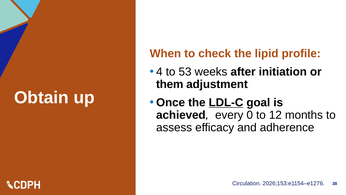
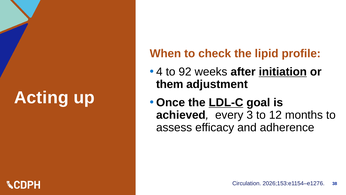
53: 53 -> 92 (185, 72)
initiation underline: none -> present (283, 72)
Obtain: Obtain -> Acting (41, 97)
0: 0 -> 3 (250, 115)
